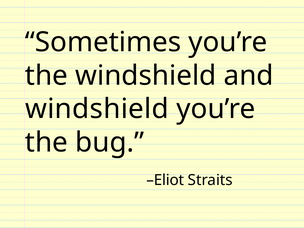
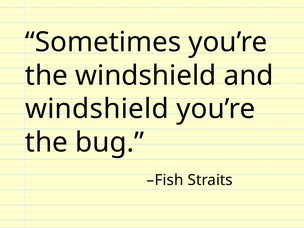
Eliot: Eliot -> Fish (165, 180)
